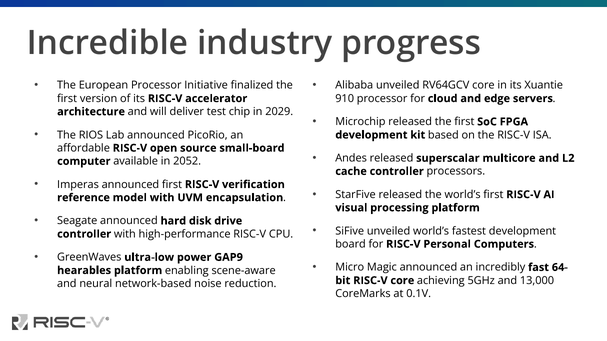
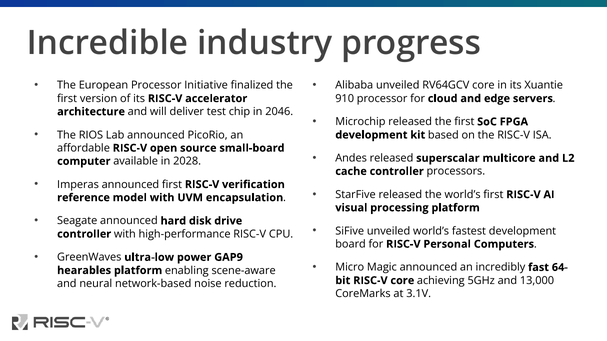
2029: 2029 -> 2046 (279, 112)
2052: 2052 -> 2028 (187, 161)
0.1V: 0.1V -> 3.1V (419, 294)
